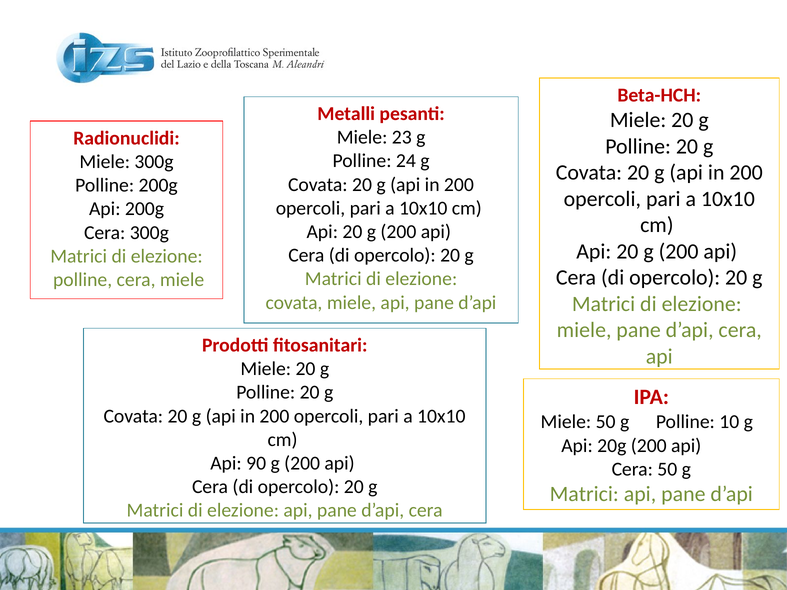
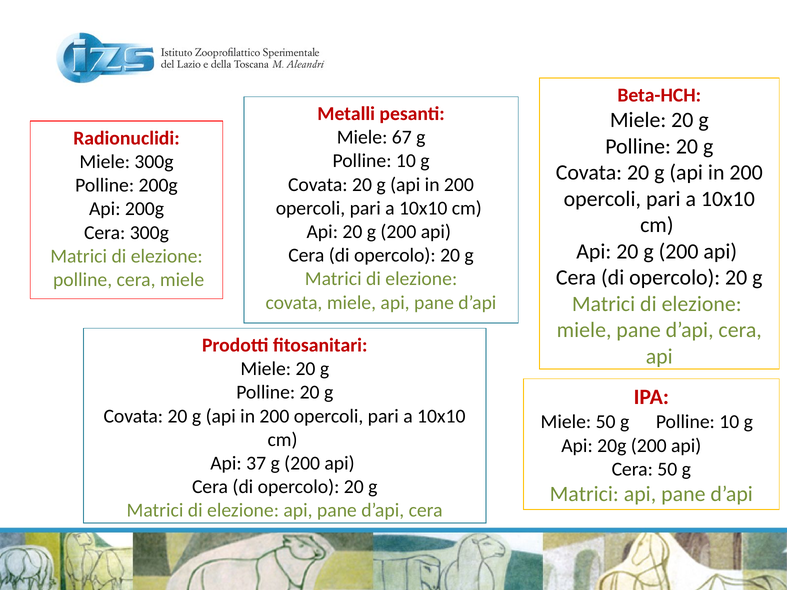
23: 23 -> 67 (402, 137)
24: 24 -> 10 (406, 161)
90: 90 -> 37 (256, 463)
